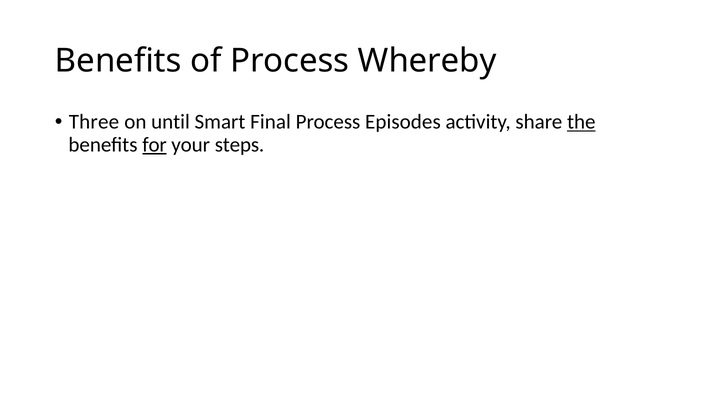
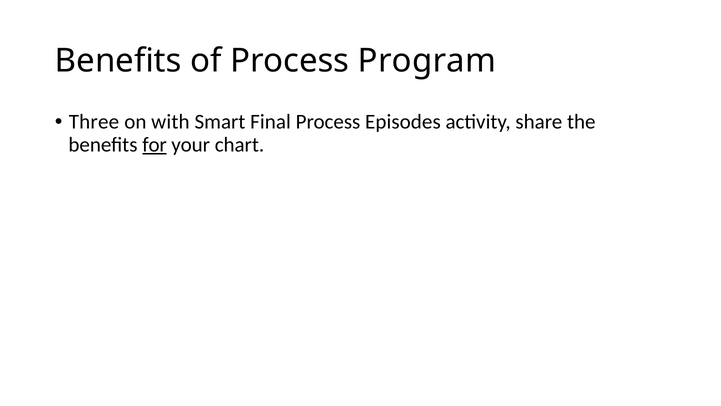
Whereby: Whereby -> Program (427, 61)
until: until -> with (170, 122)
the underline: present -> none (581, 122)
steps: steps -> chart (239, 145)
